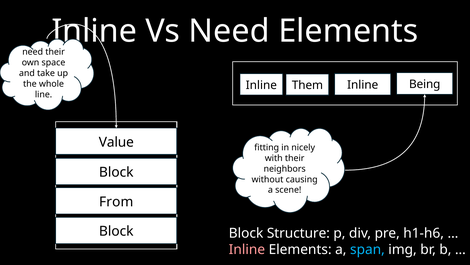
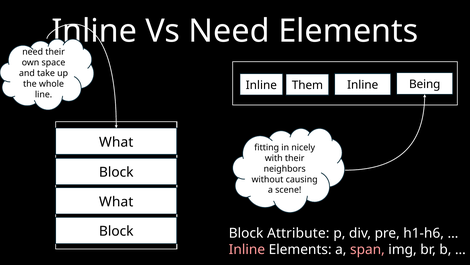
Value: Value -> What (116, 142)
From: From -> What (116, 201)
Structure: Structure -> Attribute (298, 233)
span colour: light blue -> pink (367, 249)
